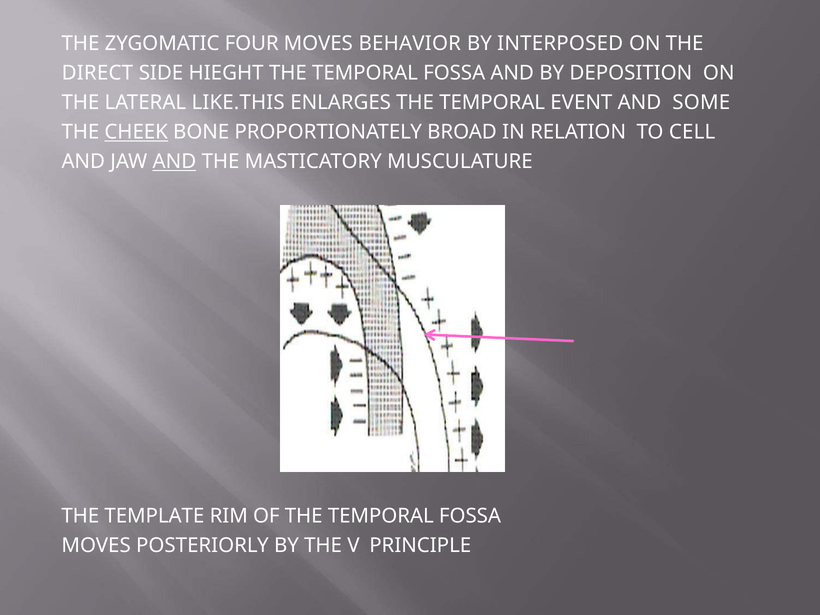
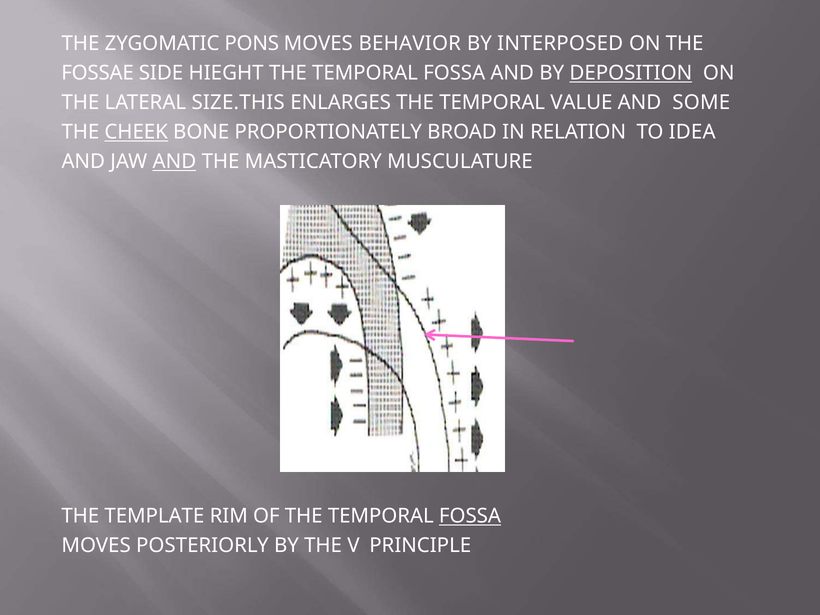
FOUR: FOUR -> PONS (252, 44)
DIRECT: DIRECT -> FOSSAE (98, 73)
DEPOSITION underline: none -> present (631, 73)
LIKE.THIS: LIKE.THIS -> SIZE.THIS (238, 103)
EVENT: EVENT -> VALUE (581, 103)
CELL: CELL -> IDEA (692, 132)
FOSSA underline: none -> present (470, 516)
